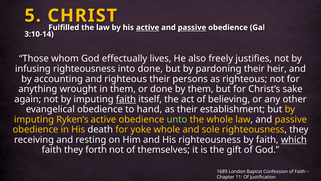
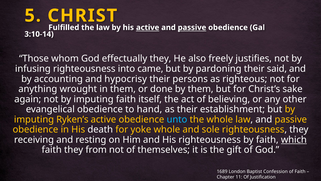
effectually lives: lives -> they (160, 58)
into done: done -> came (150, 69)
heir: heir -> said (277, 69)
and righteous: righteous -> hypocrisy (126, 79)
faith underline: present -> none (126, 99)
unto colour: light green -> light blue (177, 119)
forth: forth -> from (96, 150)
